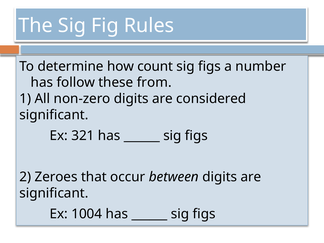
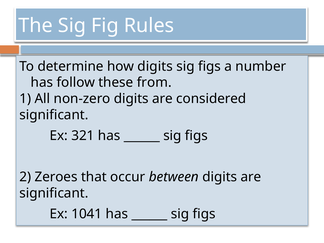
how count: count -> digits (155, 66)
1004: 1004 -> 1041 (87, 214)
